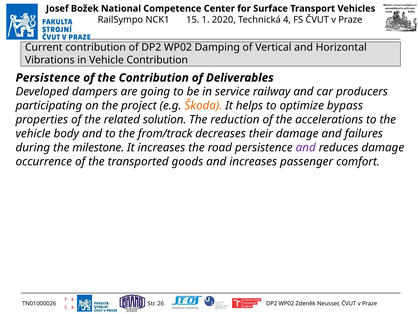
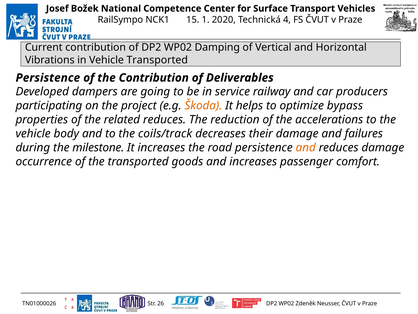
Vehicle Contribution: Contribution -> Transported (157, 60)
related solution: solution -> reduces (165, 120)
from/track: from/track -> coils/track (165, 133)
and colour: purple -> orange (306, 147)
